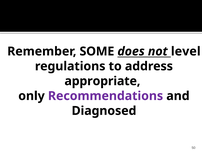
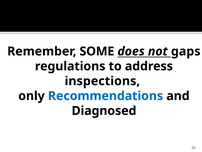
level: level -> gaps (186, 51)
appropriate: appropriate -> inspections (102, 81)
Recommendations colour: purple -> blue (106, 96)
